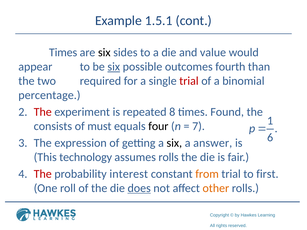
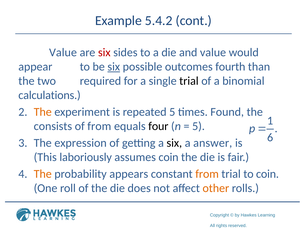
1.5.1: 1.5.1 -> 5.4.2 (159, 21)
Times: Times -> Value (63, 52)
six colour: black -> red (104, 52)
trial colour: red -> black (189, 81)
percentage: percentage -> calculations (50, 95)
The colour: red -> orange (43, 112)
repeated 8: 8 -> 5 (172, 112)
of must: must -> from (99, 126)
7: 7 -> 5 (199, 126)
technology: technology -> laboriously (86, 157)
assumes rolls: rolls -> coin (169, 157)
The colour: red -> orange (43, 174)
interest: interest -> appears (129, 174)
to first: first -> coin (267, 174)
does underline: present -> none (139, 188)
